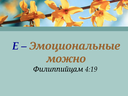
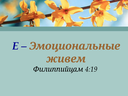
можно: можно -> живем (66, 59)
